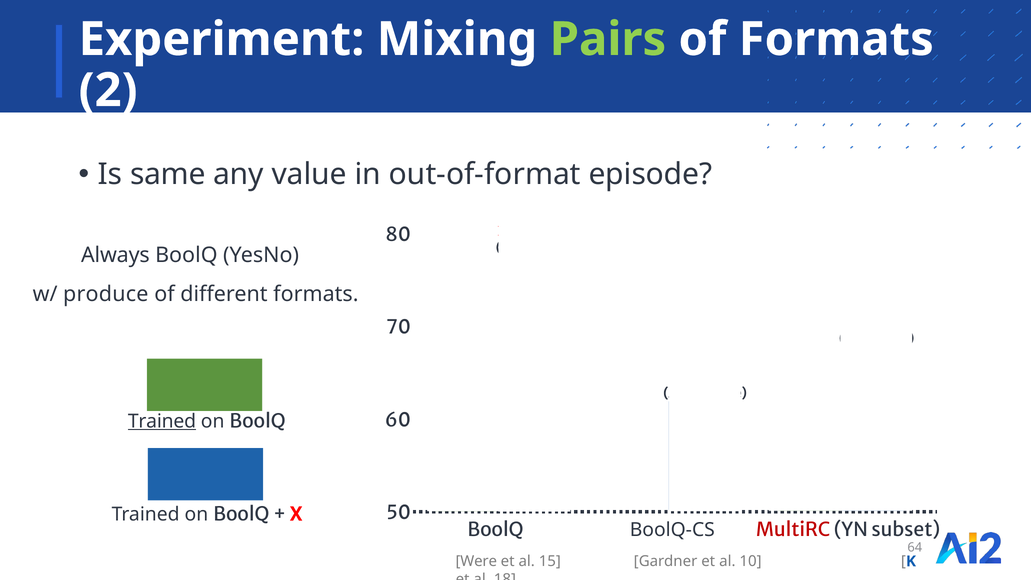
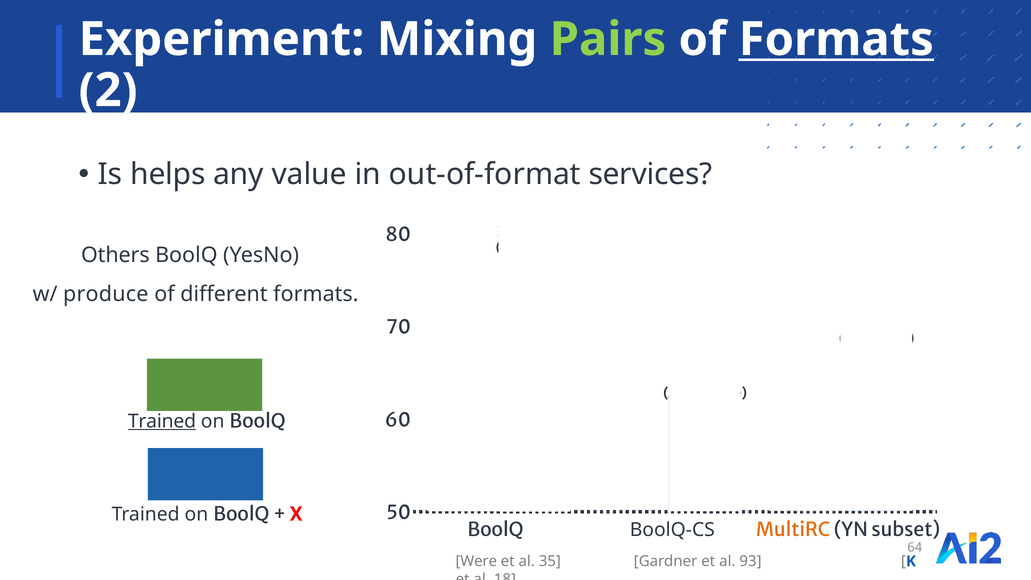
Formats underline: none -> present (836, 39)
same: same -> helps (168, 174)
episode: episode -> services (650, 174)
Always: Always -> Others (115, 255)
MultiRC colour: red -> orange (793, 530)
15: 15 -> 35 (550, 561)
10: 10 -> 93 (751, 561)
